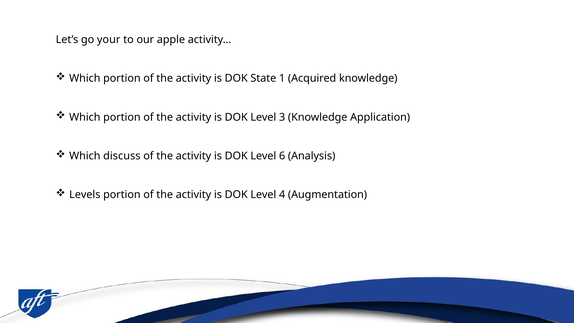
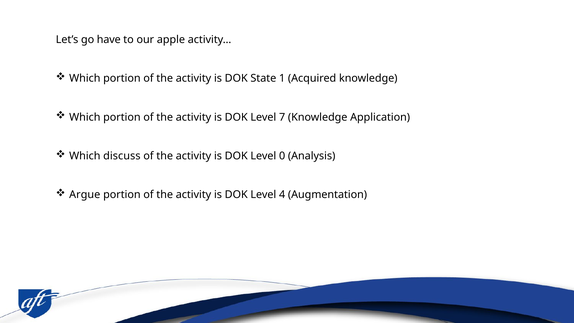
your: your -> have (109, 40)
3: 3 -> 7 (282, 117)
6: 6 -> 0 (282, 156)
Levels: Levels -> Argue (85, 195)
